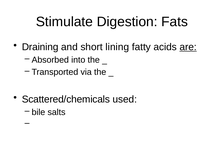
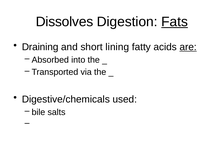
Stimulate: Stimulate -> Dissolves (64, 22)
Fats underline: none -> present (175, 22)
Scattered/chemicals: Scattered/chemicals -> Digestive/chemicals (66, 99)
